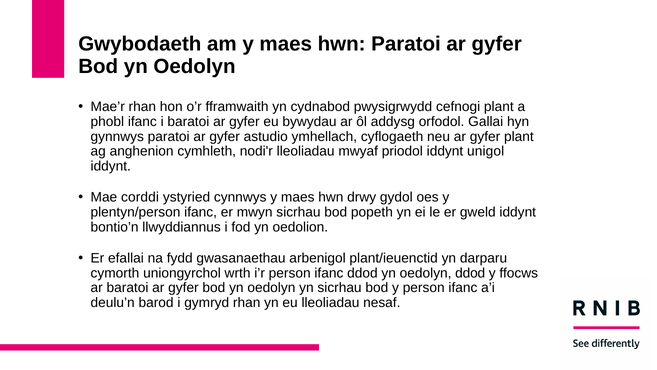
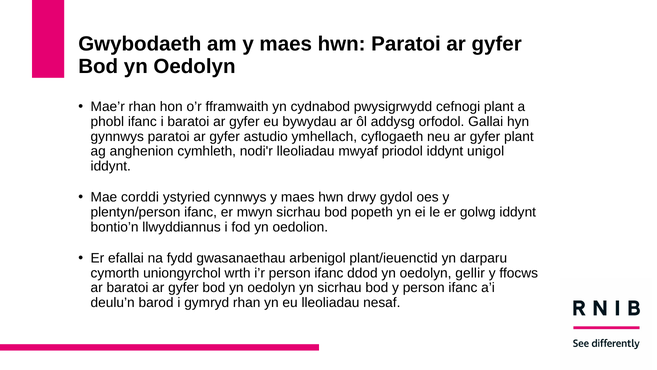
gweld: gweld -> golwg (478, 212)
oedolyn ddod: ddod -> gellir (470, 273)
